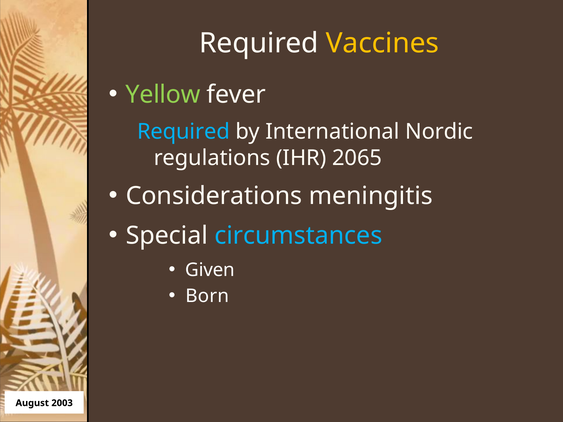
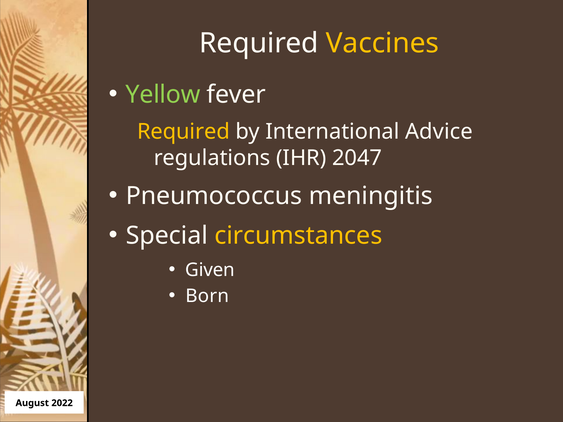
Required colour: light blue -> yellow (183, 132)
Nordic: Nordic -> Advice (439, 132)
2065: 2065 -> 2047 (357, 158)
Considerations: Considerations -> Pneumococcus (214, 196)
circumstances colour: light blue -> yellow (298, 236)
2003: 2003 -> 2022 (62, 403)
